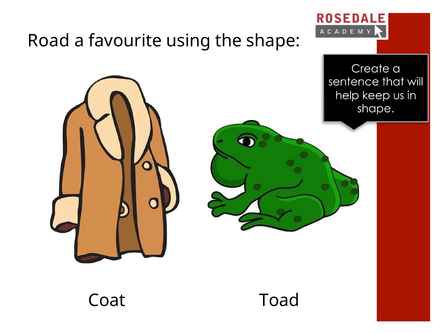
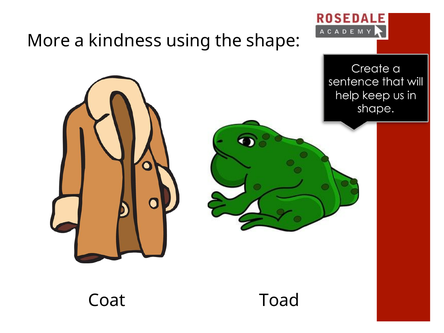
Road: Road -> More (49, 41)
favourite: favourite -> kindness (125, 41)
